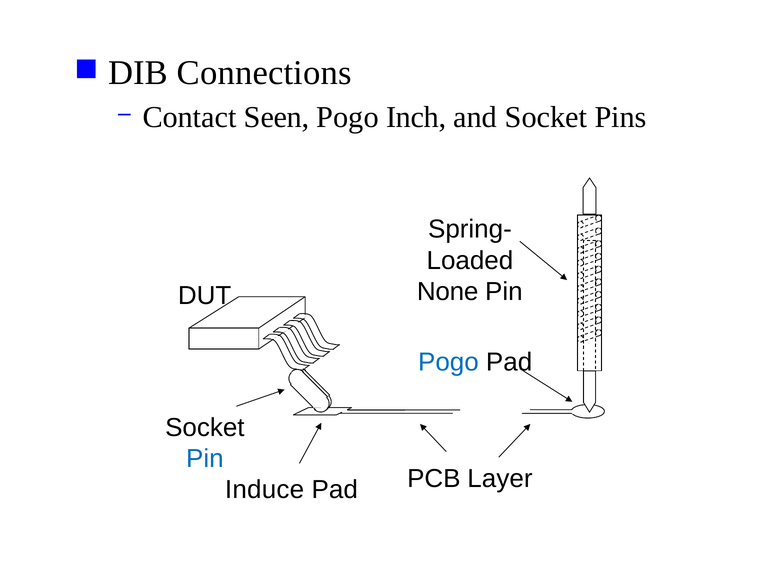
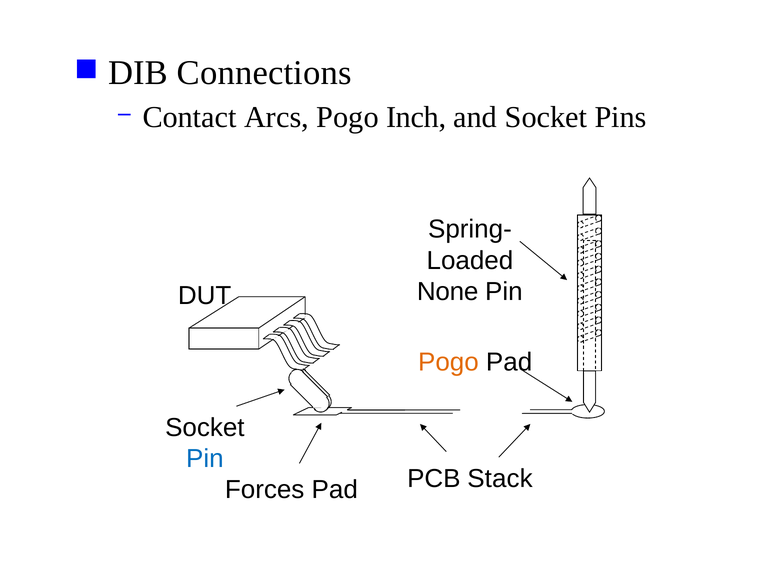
Seen: Seen -> Arcs (276, 117)
Pogo colour: blue -> orange (448, 362)
Layer: Layer -> Stack (500, 478)
Induce: Induce -> Forces (265, 490)
